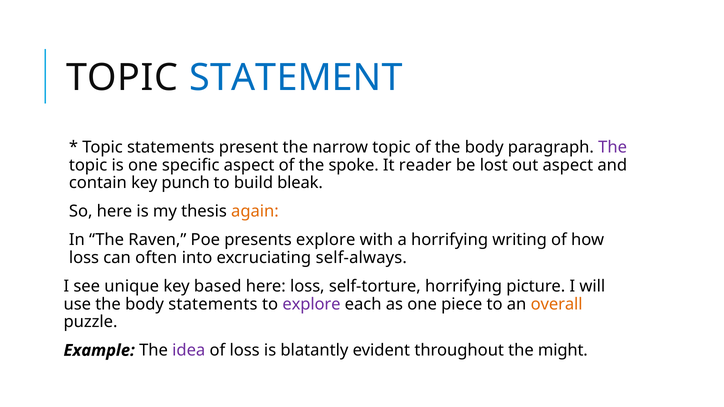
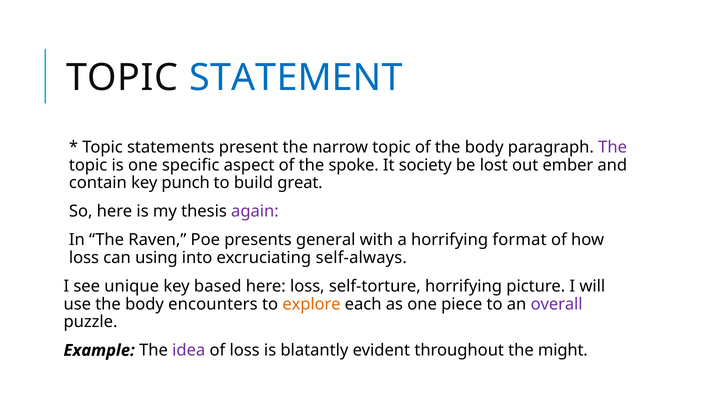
reader: reader -> society (425, 165)
out aspect: aspect -> ember (568, 165)
bleak: bleak -> great (300, 183)
again colour: orange -> purple (255, 212)
presents explore: explore -> general (326, 240)
writing: writing -> format (520, 240)
often: often -> using (156, 258)
body statements: statements -> encounters (213, 304)
explore colour: purple -> orange (311, 304)
overall colour: orange -> purple (557, 304)
